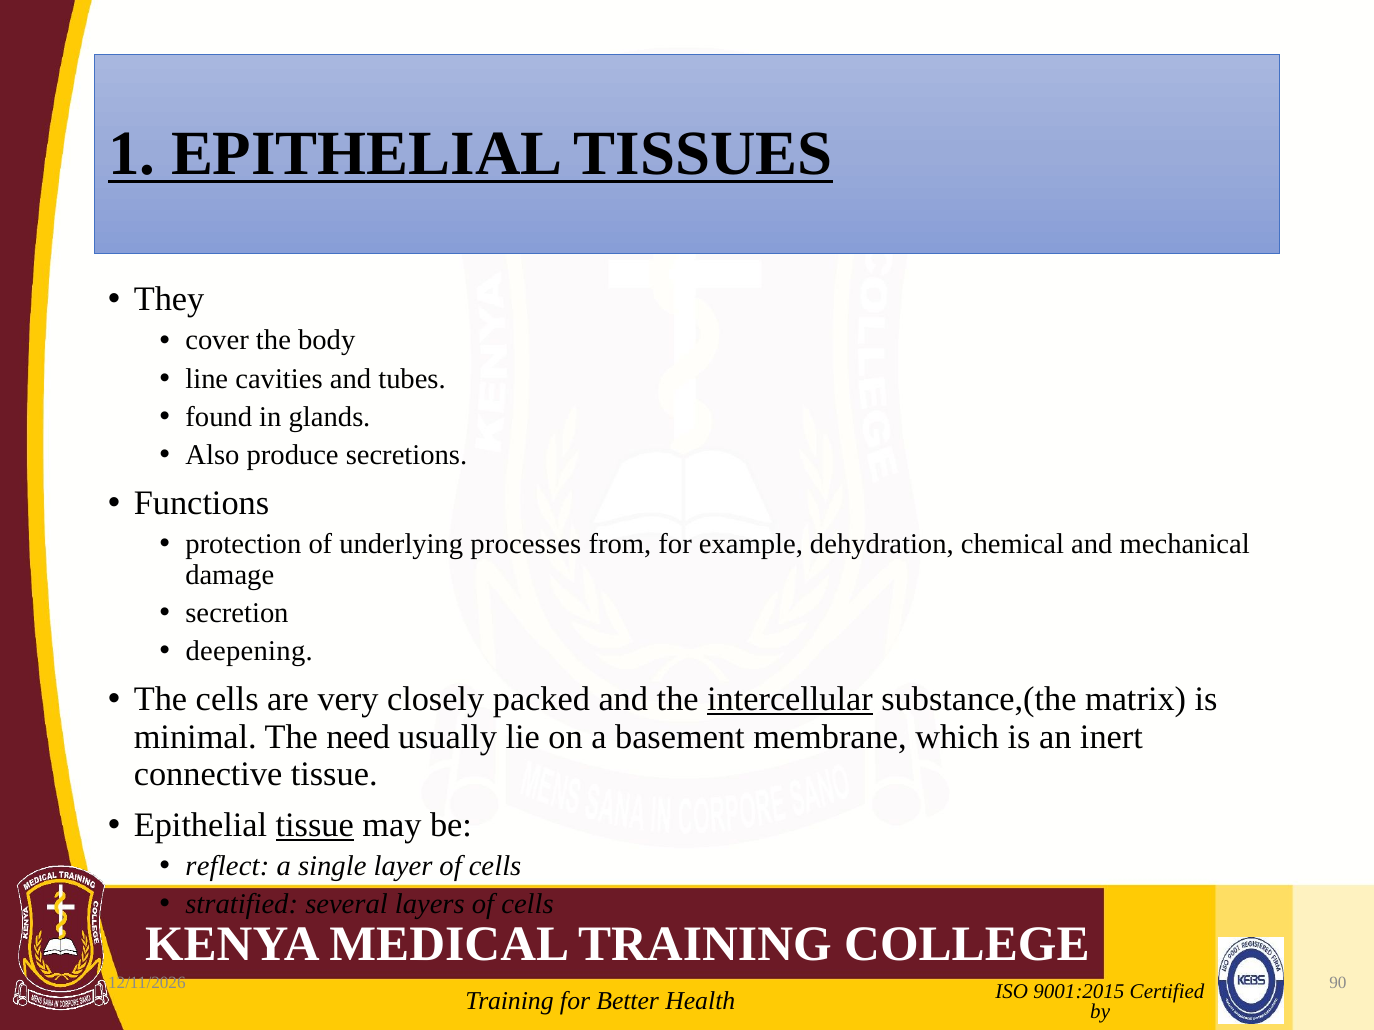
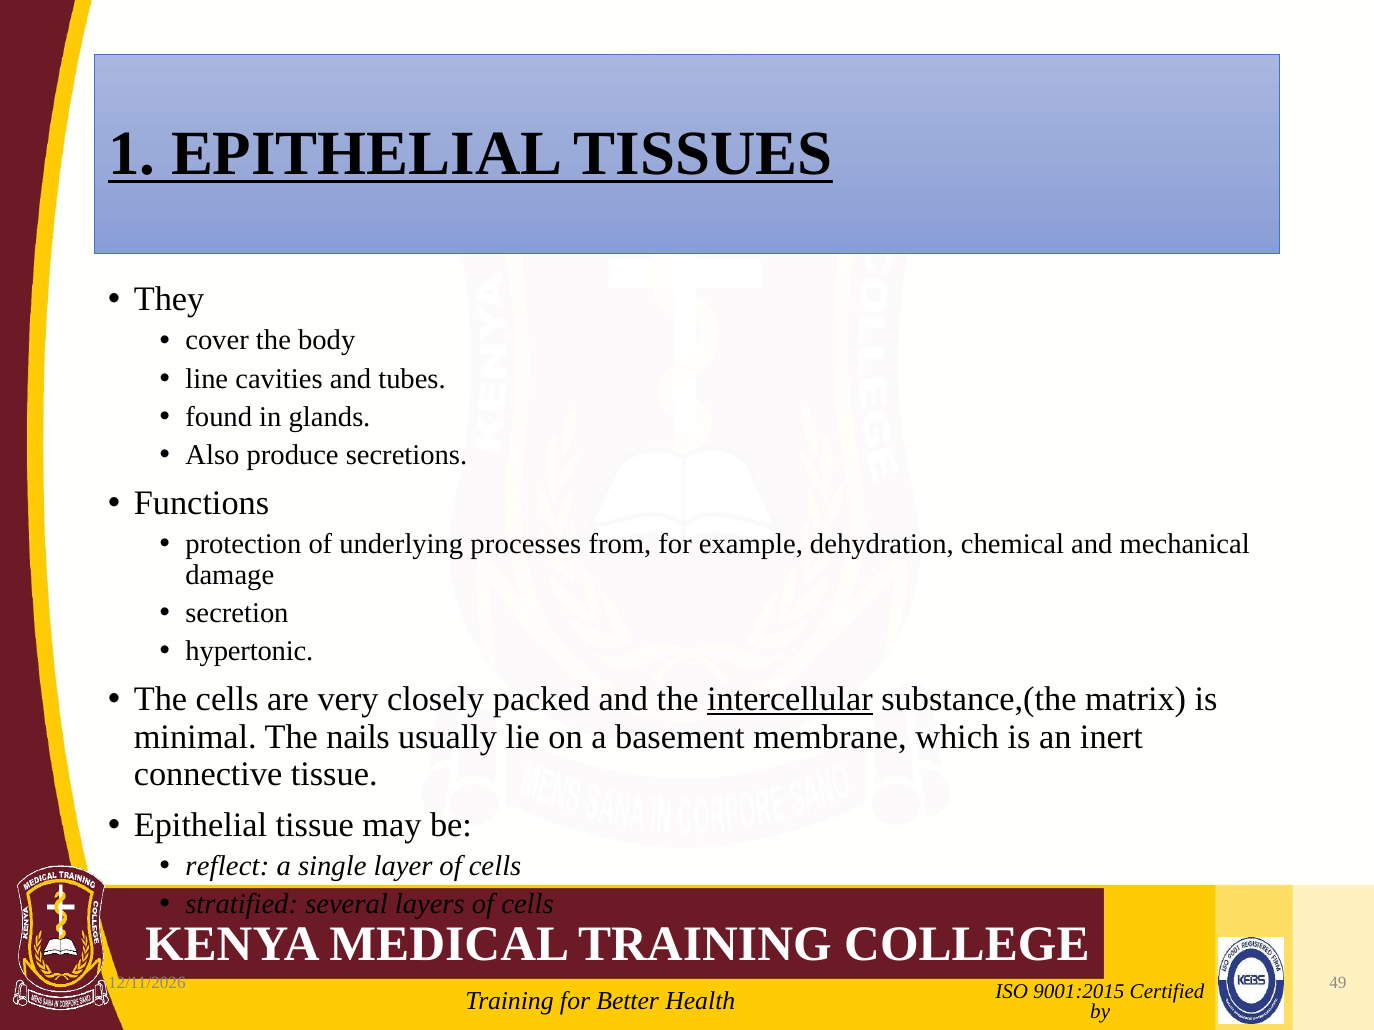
deepening: deepening -> hypertonic (249, 652)
need: need -> nails (358, 737)
tissue underline: present -> none (315, 826)
90: 90 -> 49 (1338, 984)
